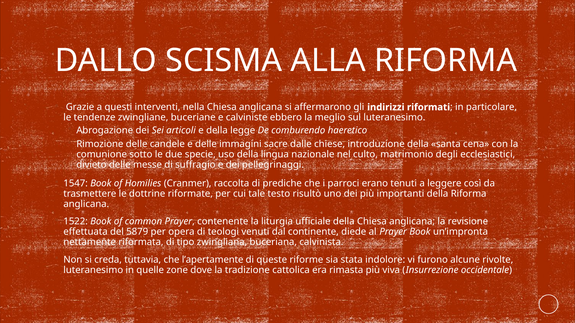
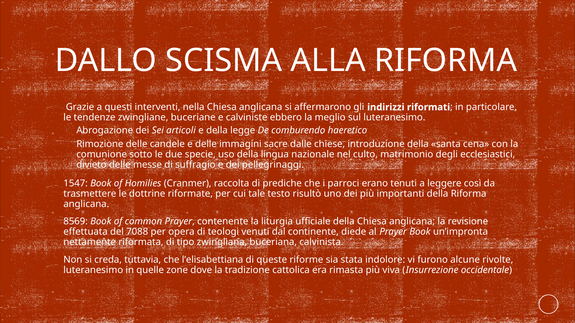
1522: 1522 -> 8569 (76, 222)
5879: 5879 -> 7088 (137, 232)
l’apertamente: l’apertamente -> l’elisabettiana (213, 260)
